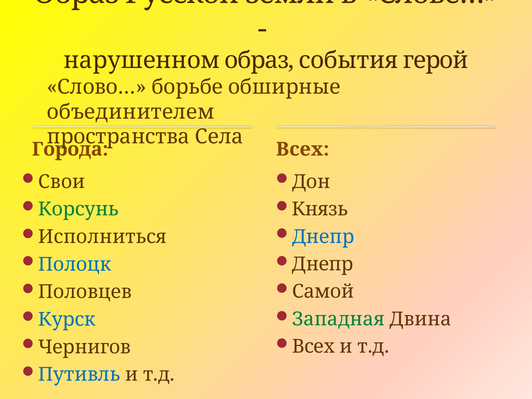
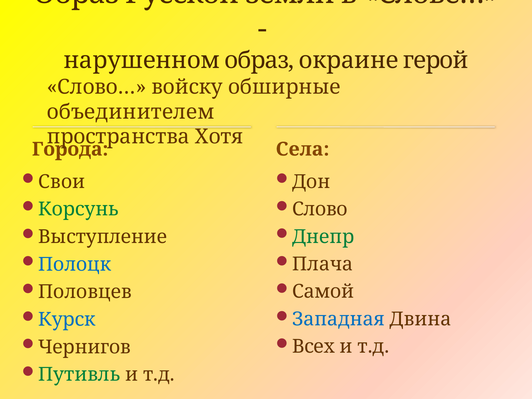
события: события -> окраине (349, 60)
борьбе: борьбе -> войску (187, 87)
Села: Села -> Хотя (219, 137)
Всех: Всех -> Села (303, 149)
Князь: Князь -> Слово (320, 209)
Днепр colour: blue -> green (323, 237)
Исполниться: Исполниться -> Выступление (103, 237)
Днепр: Днепр -> Плача (323, 264)
Западная colour: green -> blue (338, 319)
Путивль colour: blue -> green (79, 375)
